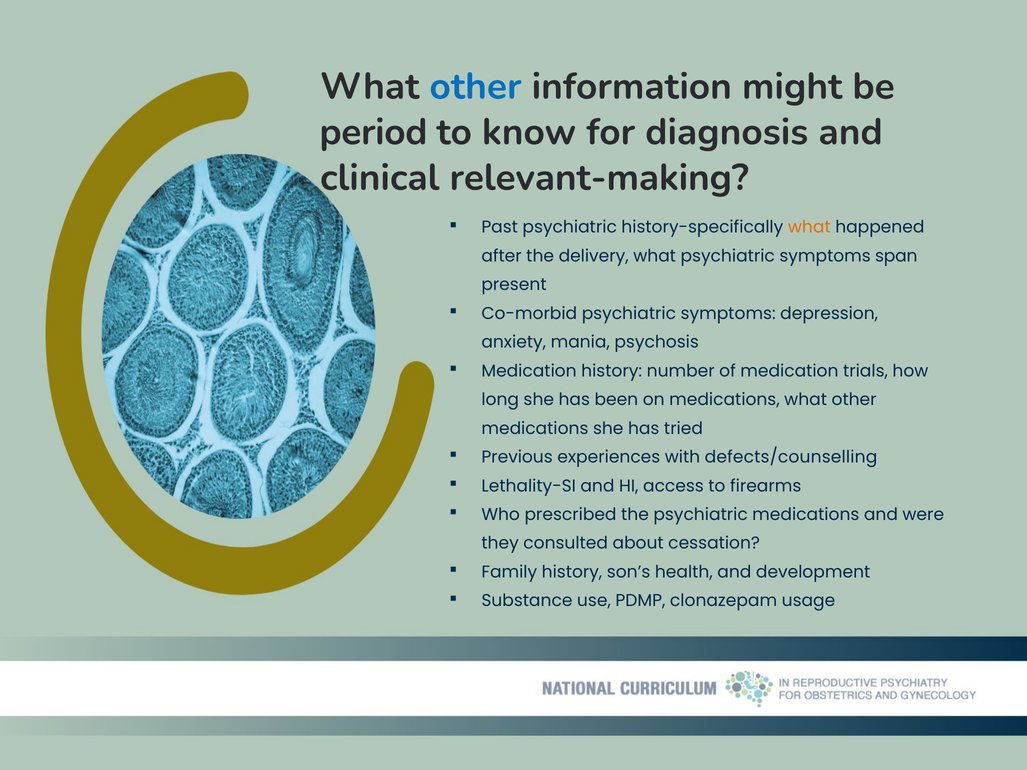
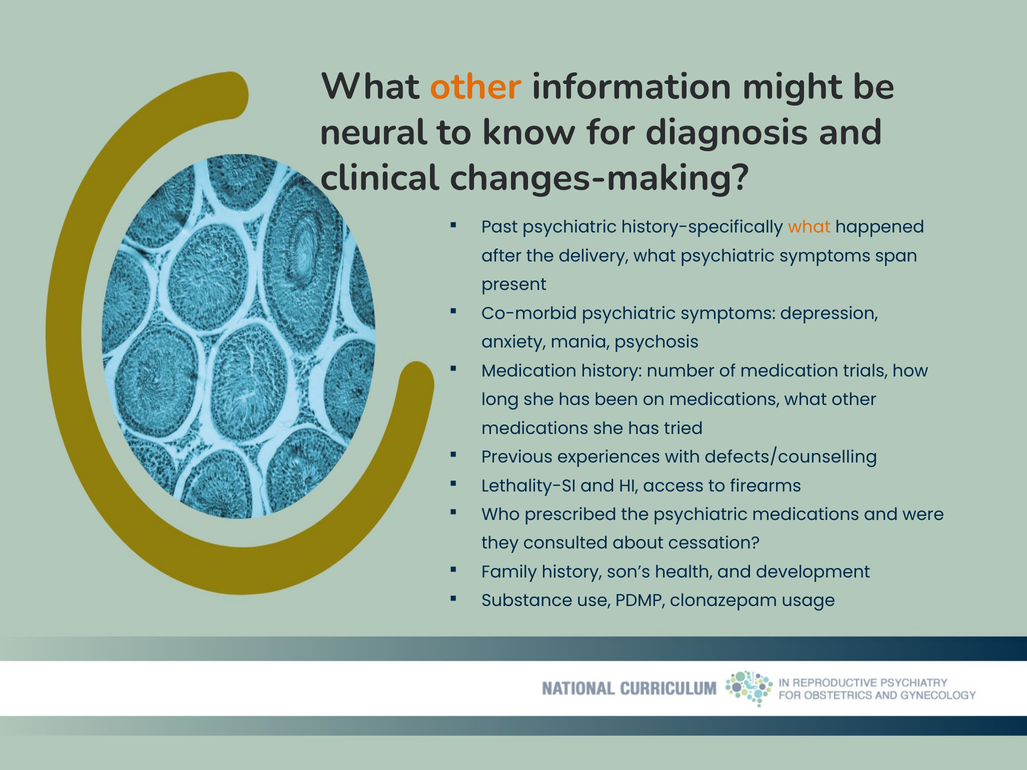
other colour: blue -> orange (476, 86)
period: period -> neural (373, 132)
relevant-making: relevant-making -> changes-making (599, 178)
